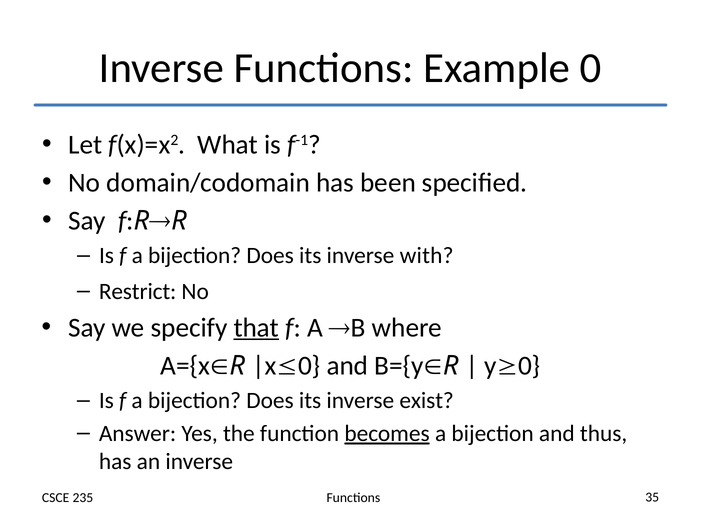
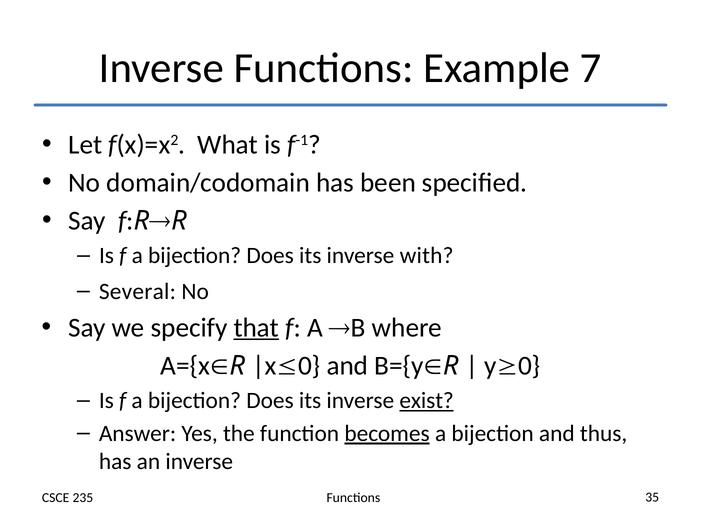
0: 0 -> 7 (591, 68)
Restrict: Restrict -> Several (137, 291)
exist underline: none -> present (427, 400)
